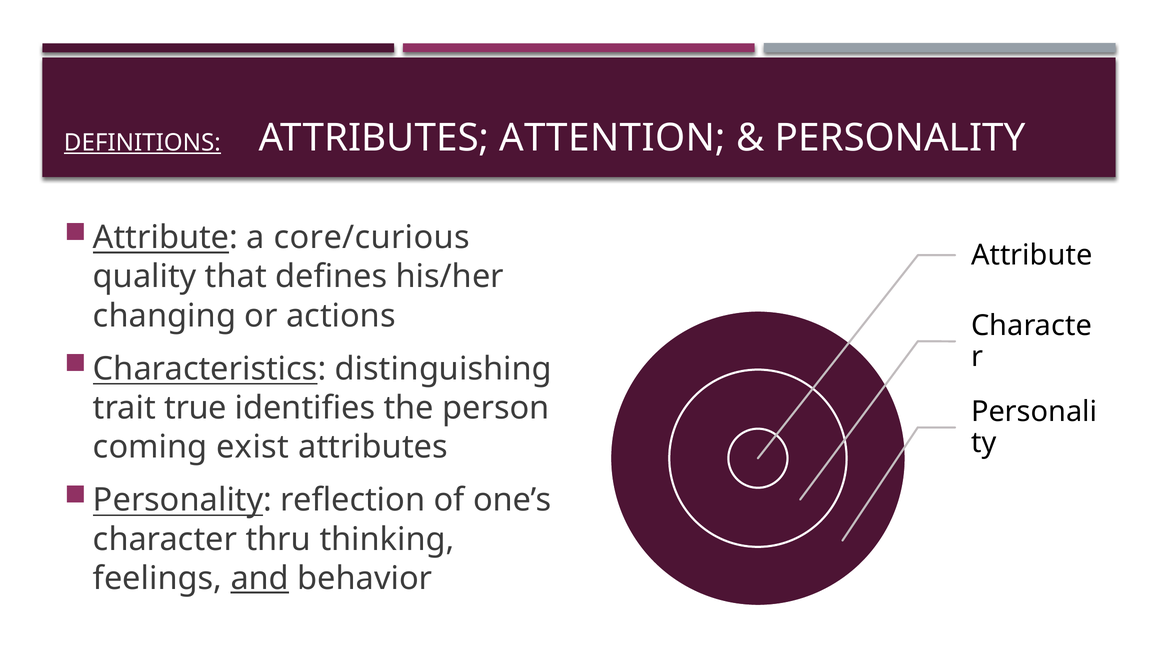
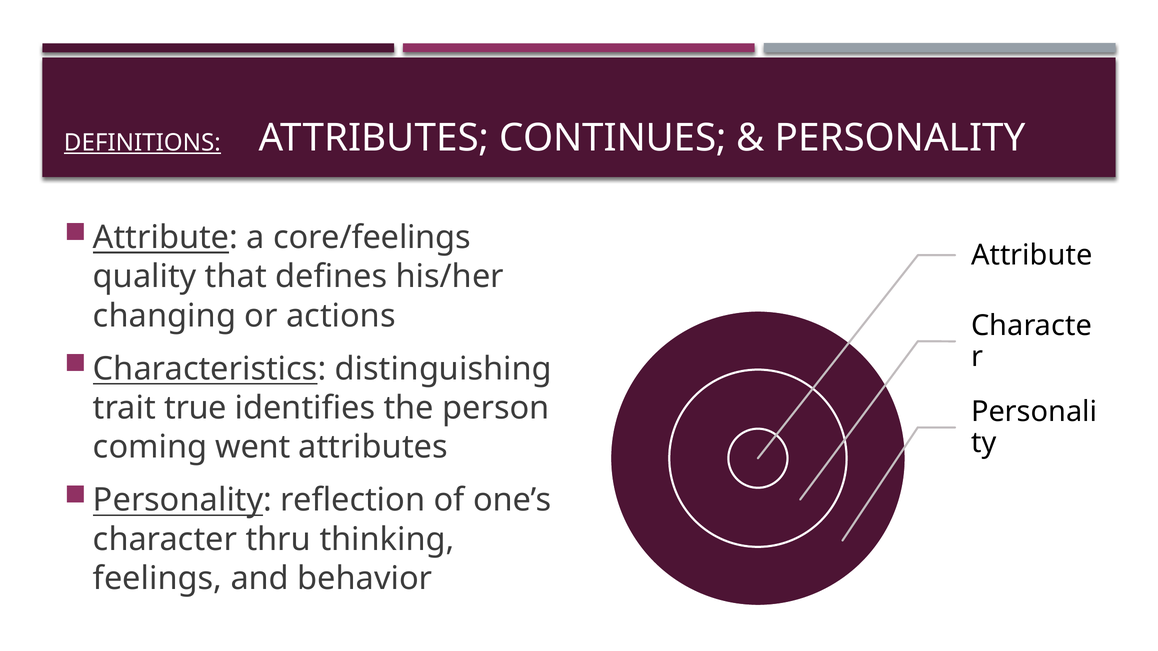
ATTENTION: ATTENTION -> CONTINUES (613, 138)
core/curious: core/curious -> core/feelings (372, 238)
exist: exist -> went (253, 447)
and underline: present -> none (260, 579)
